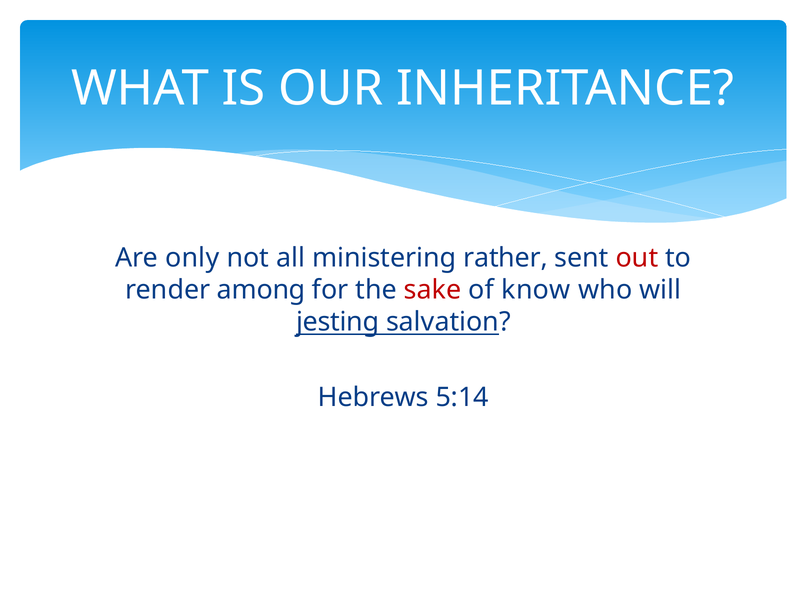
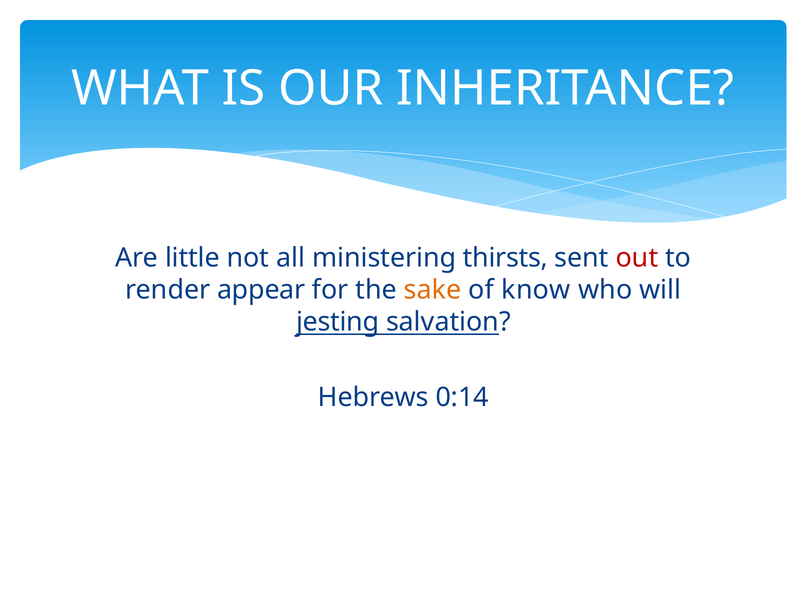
only: only -> little (192, 258)
rather: rather -> thirsts (506, 258)
among: among -> appear (261, 290)
sake colour: red -> orange (433, 290)
5:14: 5:14 -> 0:14 (462, 398)
